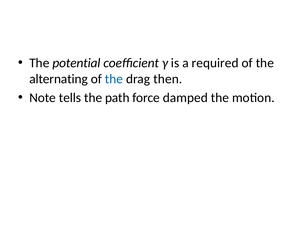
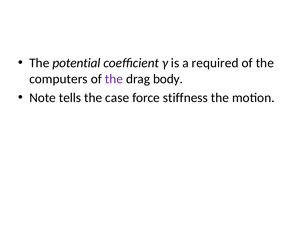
alternating: alternating -> computers (58, 79)
the colour: blue -> purple (114, 79)
then: then -> body (168, 79)
path: path -> case (117, 98)
damped: damped -> stiffness (185, 98)
